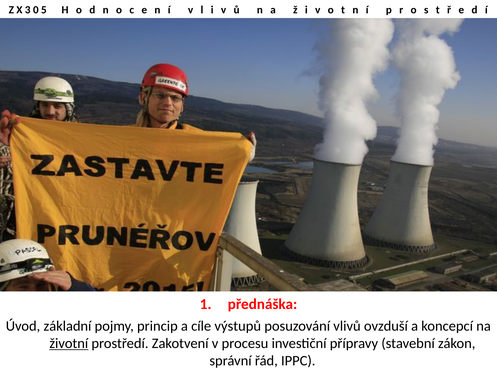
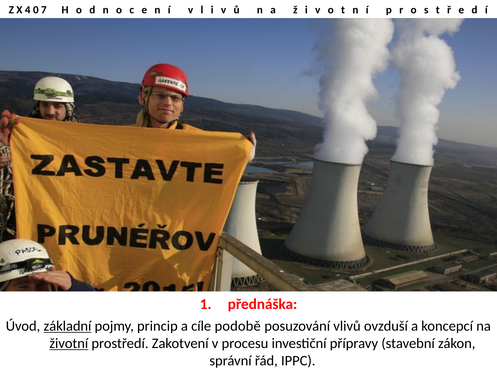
3: 3 -> 4 (28, 10)
5: 5 -> 7 (44, 10)
základní underline: none -> present (67, 327)
výstupů: výstupů -> podobě (238, 327)
